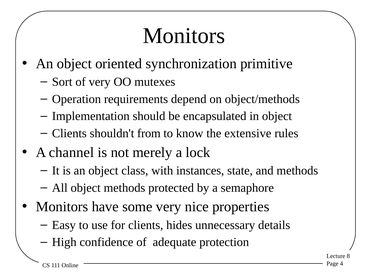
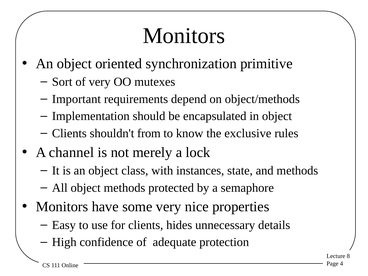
Operation: Operation -> Important (76, 99)
extensive: extensive -> exclusive (248, 133)
